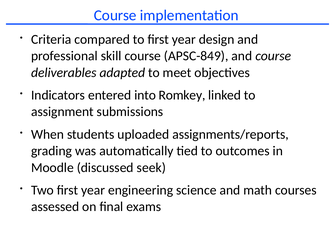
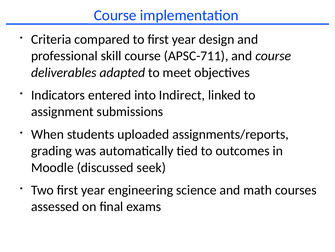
APSC-849: APSC-849 -> APSC-711 (196, 56)
Romkey: Romkey -> Indirect (182, 95)
